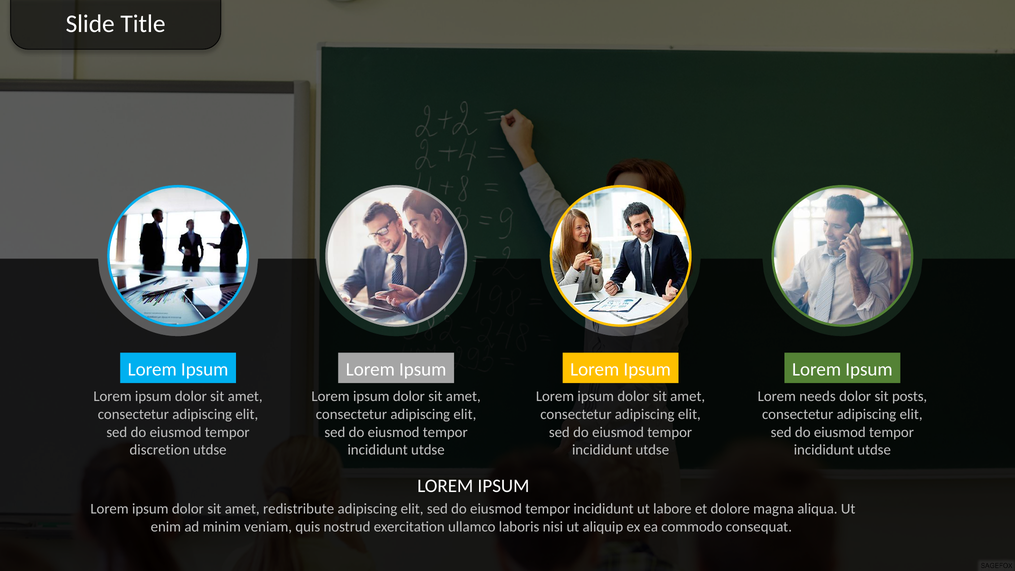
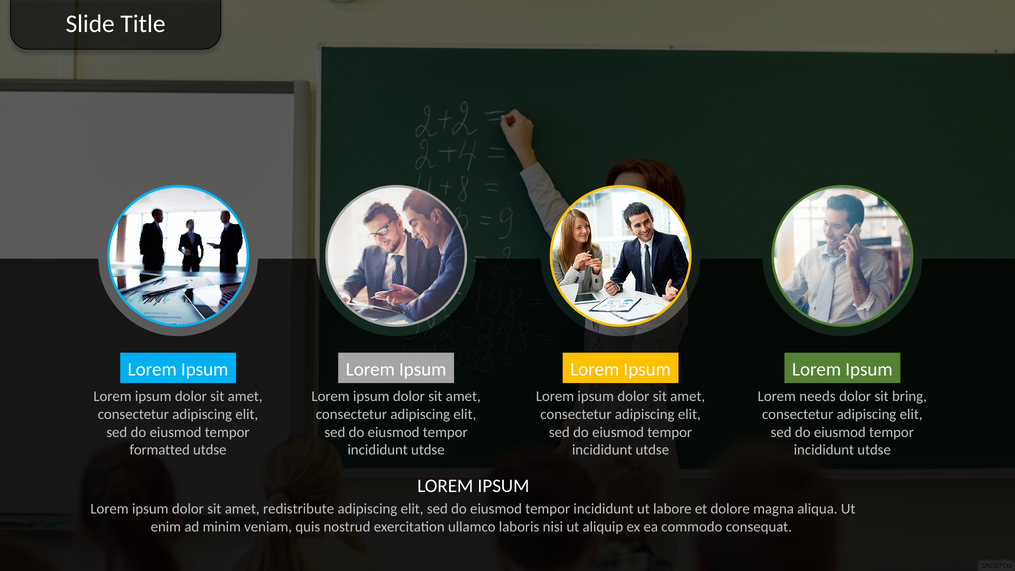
posts: posts -> bring (909, 397)
discretion: discretion -> formatted (160, 450)
